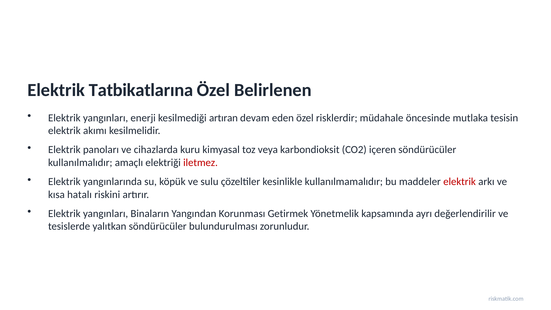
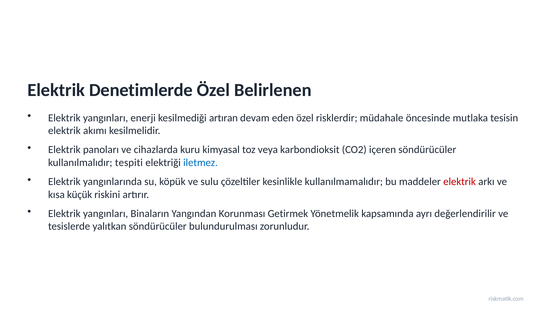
Tatbikatlarına: Tatbikatlarına -> Denetimlerde (141, 90)
amaçlı: amaçlı -> tespiti (129, 163)
iletmez colour: red -> blue (201, 163)
hatalı: hatalı -> küçük (80, 194)
